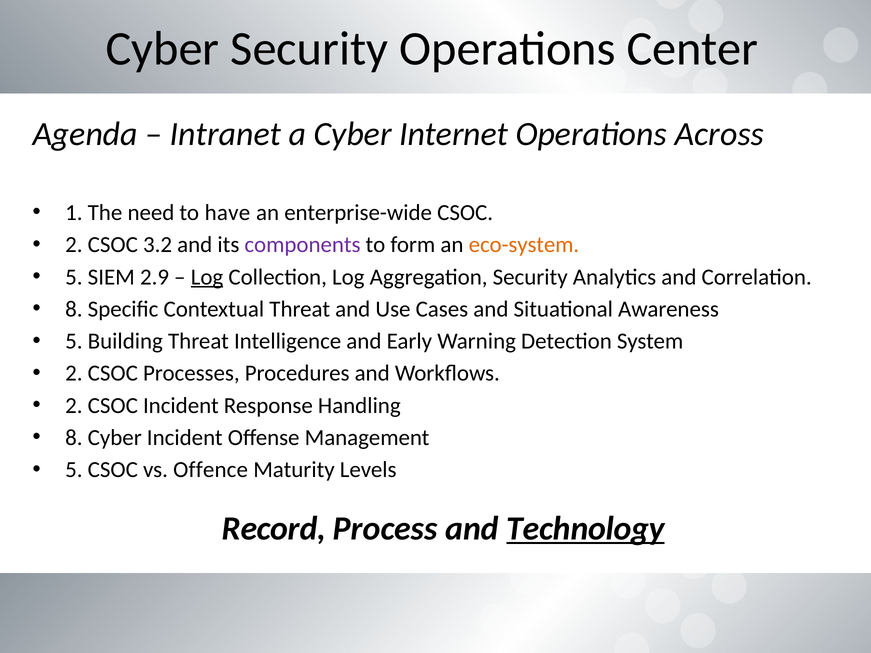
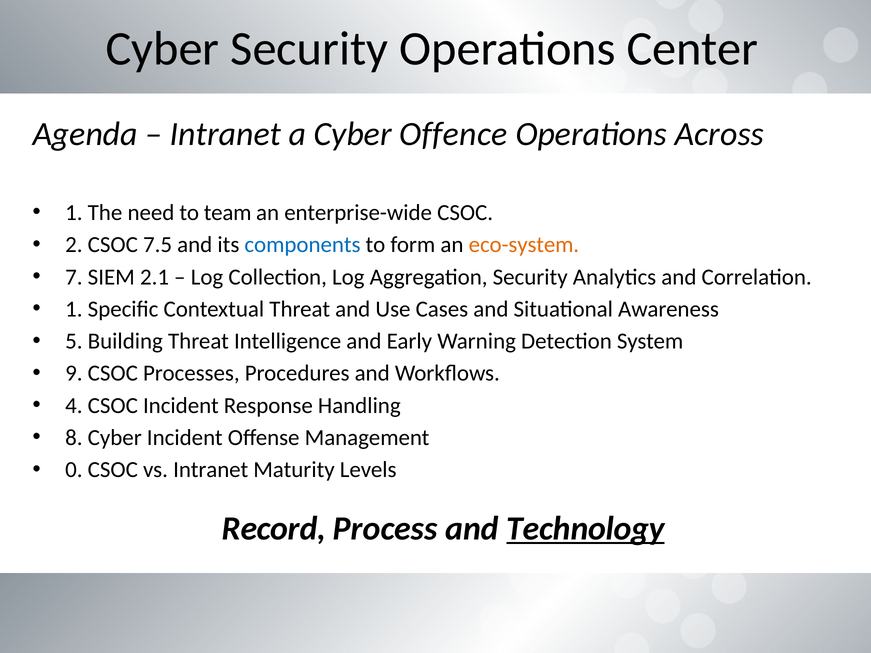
Internet: Internet -> Offence (453, 134)
have: have -> team (228, 213)
3.2: 3.2 -> 7.5 (158, 245)
components colour: purple -> blue (303, 245)
5: 5 -> 7 (74, 277)
2.9: 2.9 -> 2.1 (155, 277)
Log underline: present -> none (207, 277)
8: 8 -> 1 (74, 309)
2: 2 -> 9 (74, 374)
2: 2 -> 4 (74, 406)
5: 5 -> 0 (74, 470)
vs Offence: Offence -> Intranet (211, 470)
